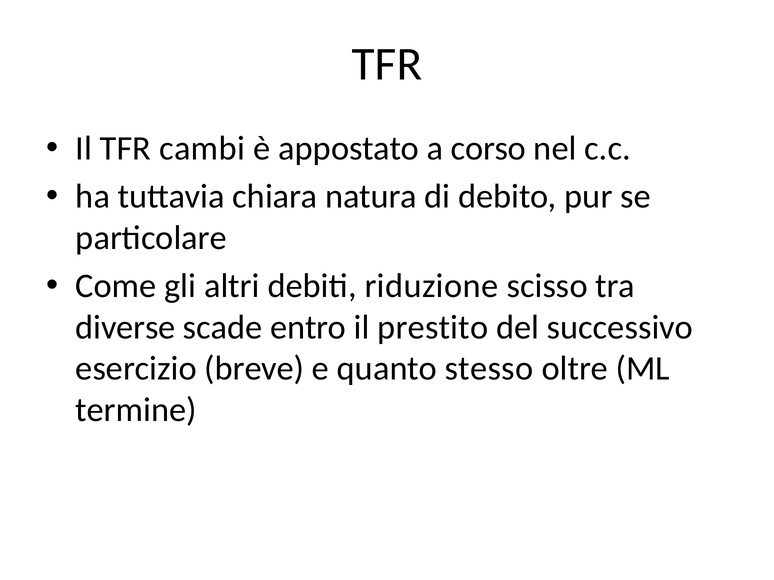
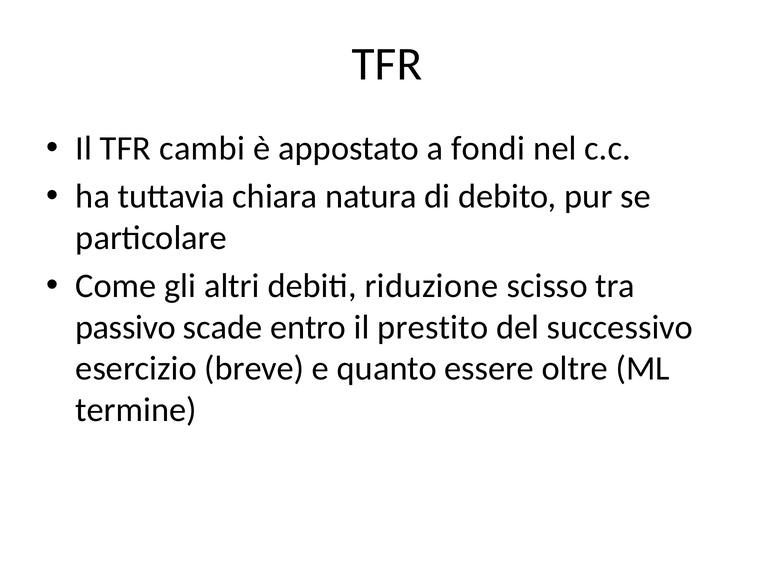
corso: corso -> fondi (488, 149)
diverse: diverse -> passivo (126, 328)
stesso: stesso -> essere (489, 369)
